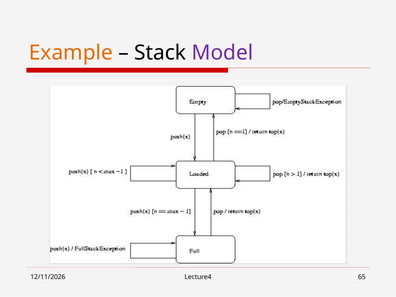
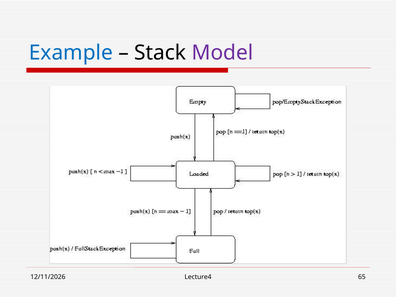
Example colour: orange -> blue (71, 53)
